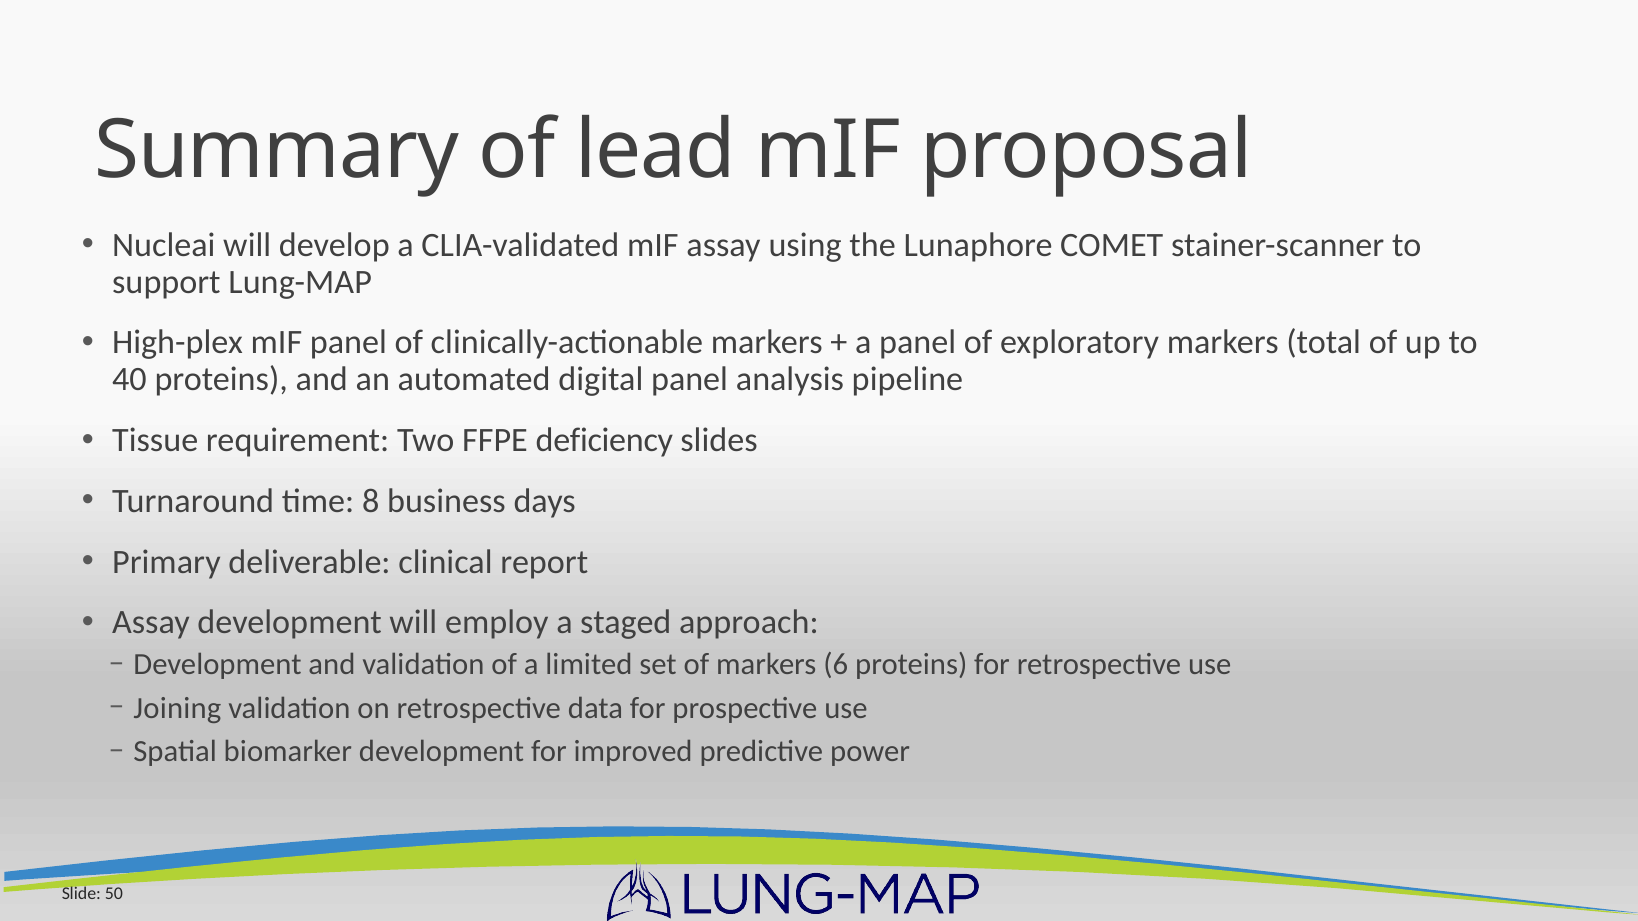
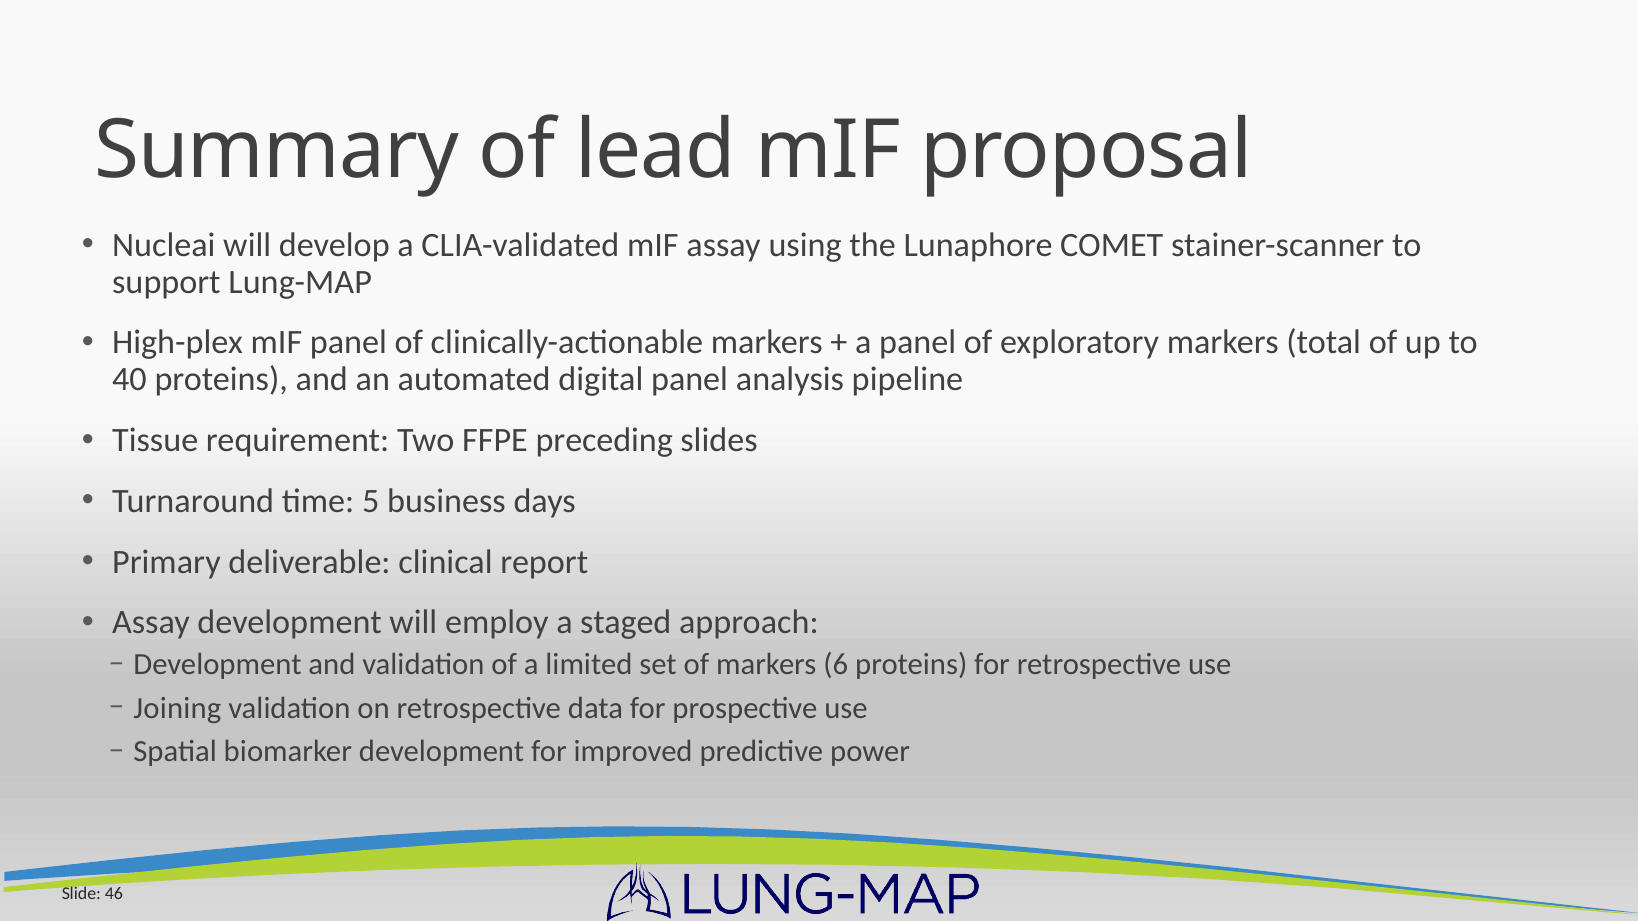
deficiency: deficiency -> preceding (604, 440)
8: 8 -> 5 (371, 501)
50: 50 -> 46 (114, 894)
